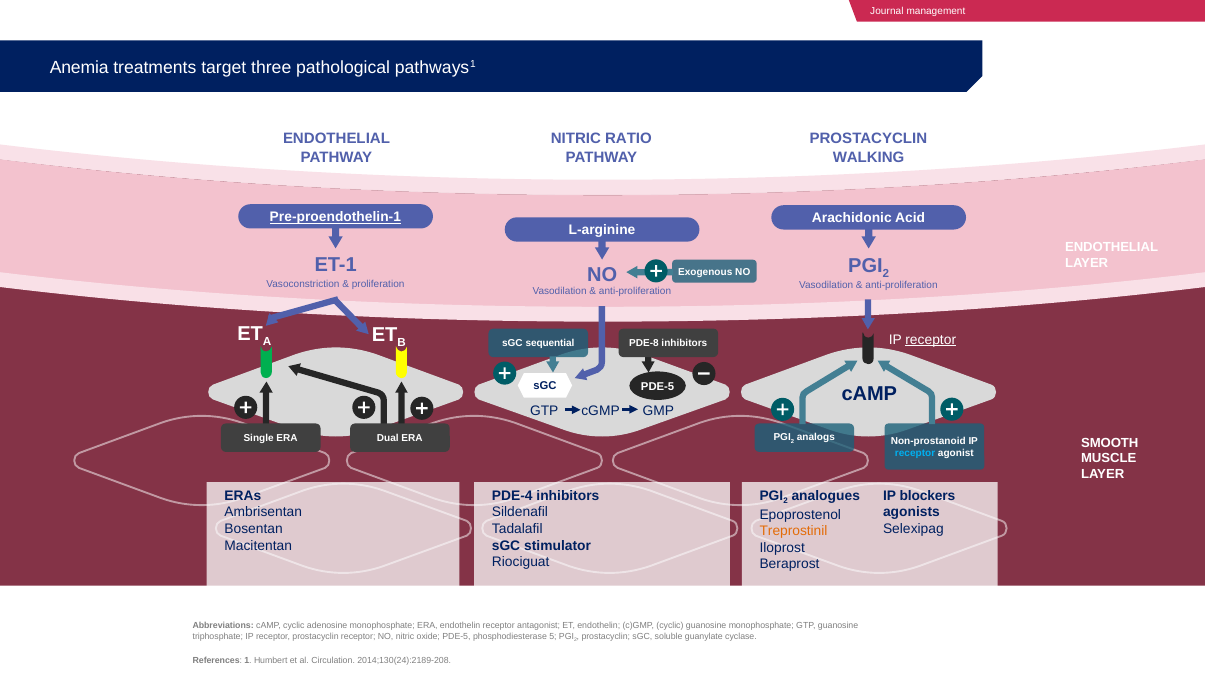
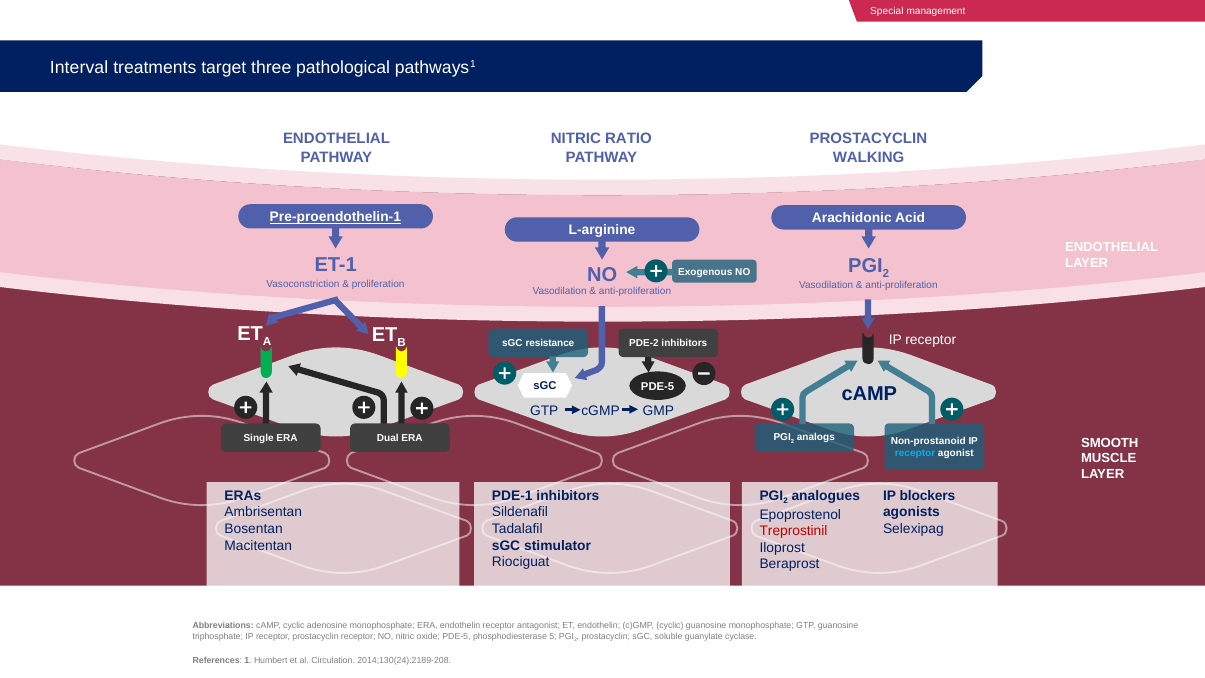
Journal: Journal -> Special (887, 12)
Anemia: Anemia -> Interval (79, 67)
receptor underline: present -> none (931, 340)
PDE-8: PDE-8 -> PDE-2 (644, 343)
sequential: sequential -> resistance (550, 343)
PDE-4: PDE-4 -> PDE-1 (512, 496)
Treprostinil colour: orange -> red (794, 531)
